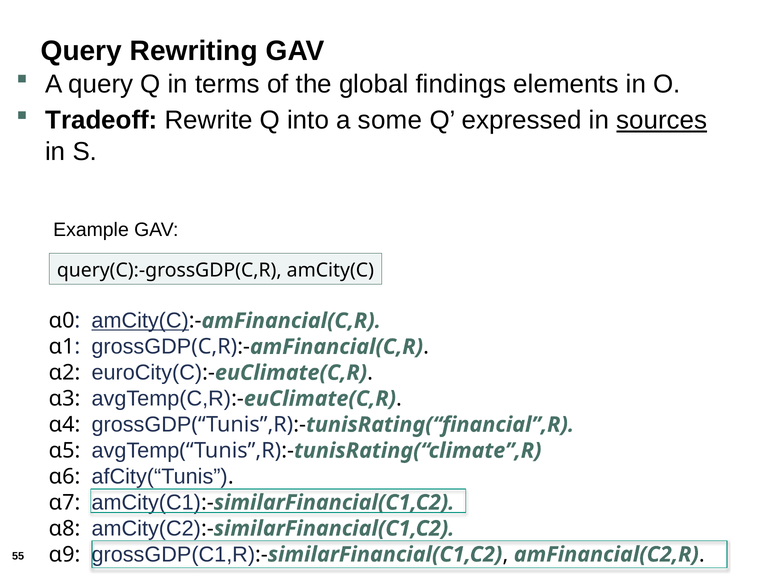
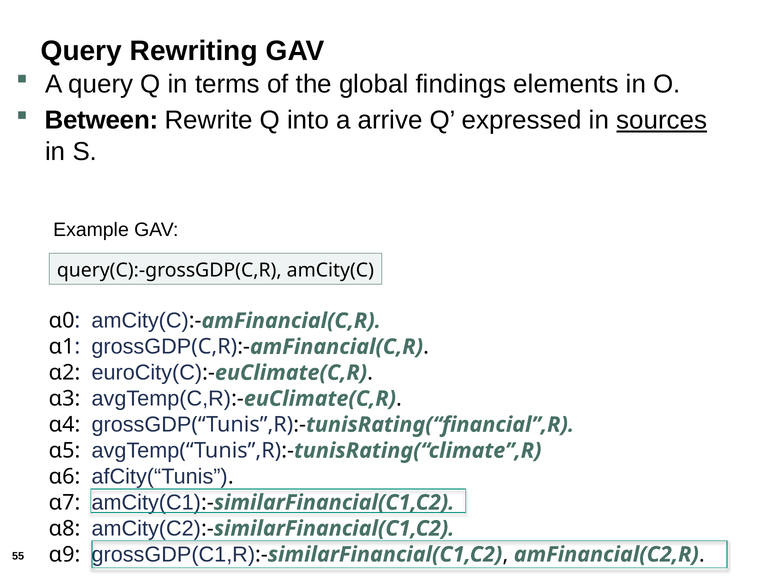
Tradeoff: Tradeoff -> Between (102, 120)
some: some -> arrive (390, 120)
amCity(C underline: present -> none (140, 321)
